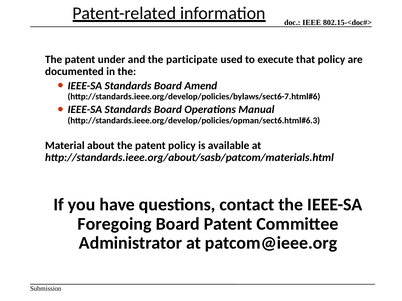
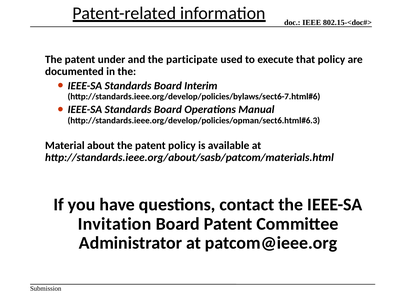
Amend: Amend -> Interim (201, 86)
Foregoing: Foregoing -> Invitation (115, 224)
